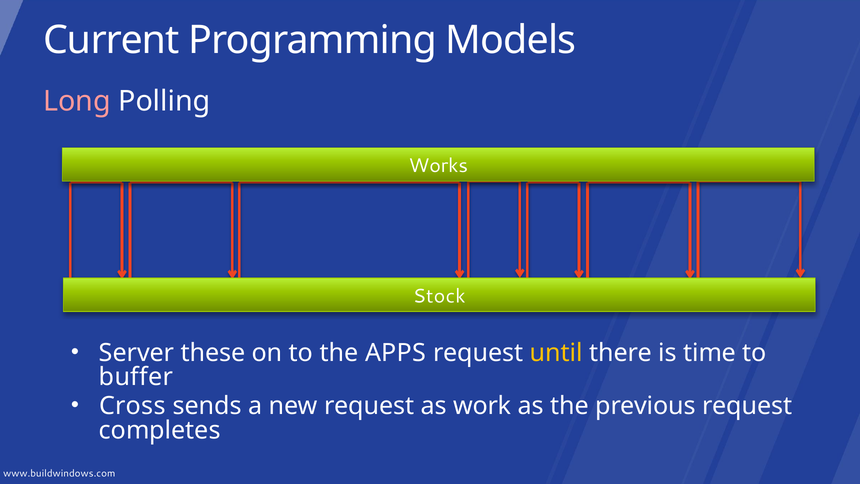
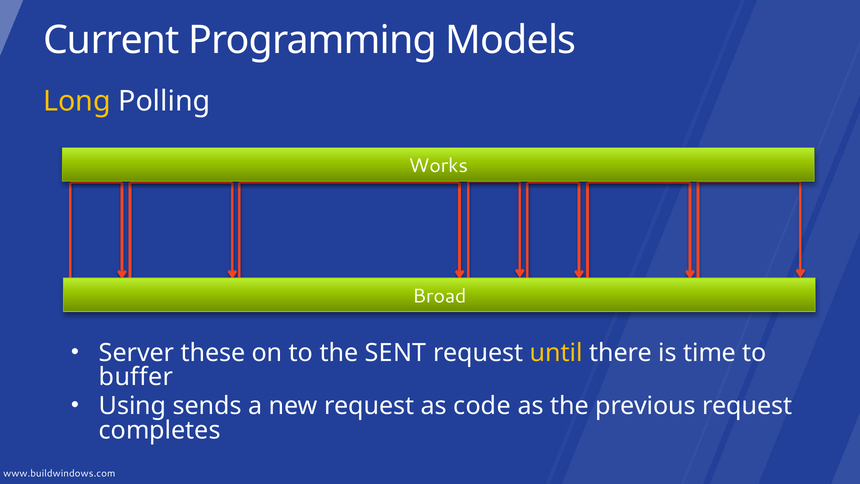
Long colour: pink -> yellow (77, 101)
Stock: Stock -> Broad (439, 296)
APPS: APPS -> SENT (396, 353)
Cross: Cross -> Using (133, 406)
work: work -> code (482, 406)
